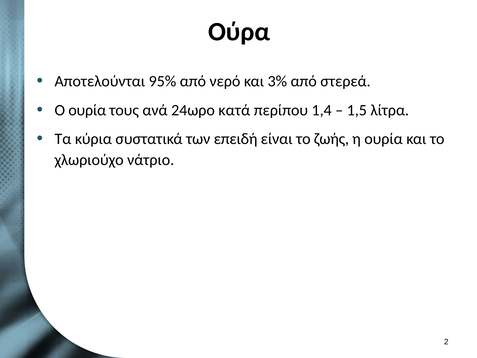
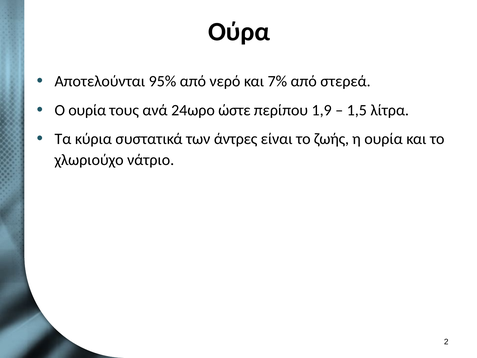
3%: 3% -> 7% (277, 81)
κατά: κατά -> ώστε (234, 110)
1,4: 1,4 -> 1,9 (322, 110)
επειδή: επειδή -> άντρες (236, 139)
